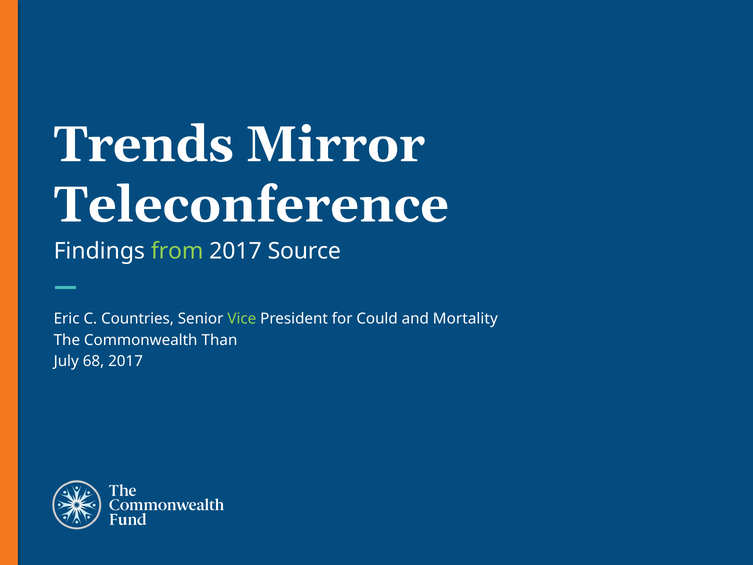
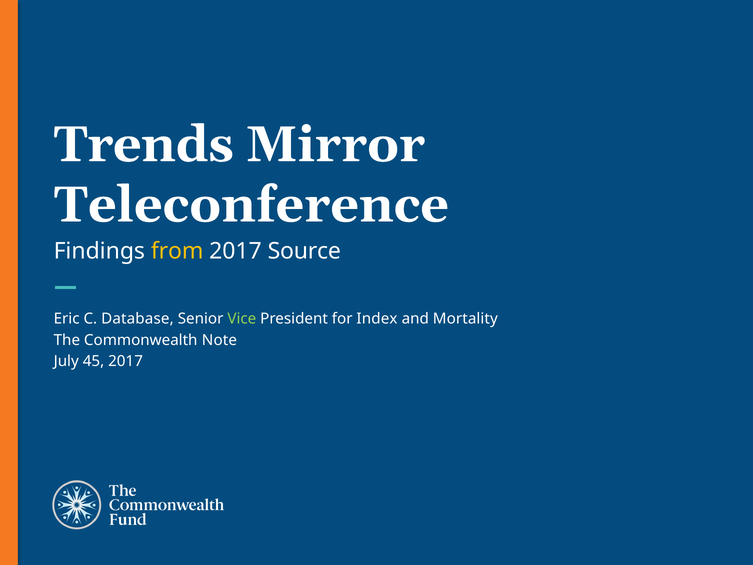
from colour: light green -> yellow (177, 251)
Countries: Countries -> Database (137, 319)
Could: Could -> Index (377, 319)
Than: Than -> Note (219, 340)
68: 68 -> 45 (93, 361)
